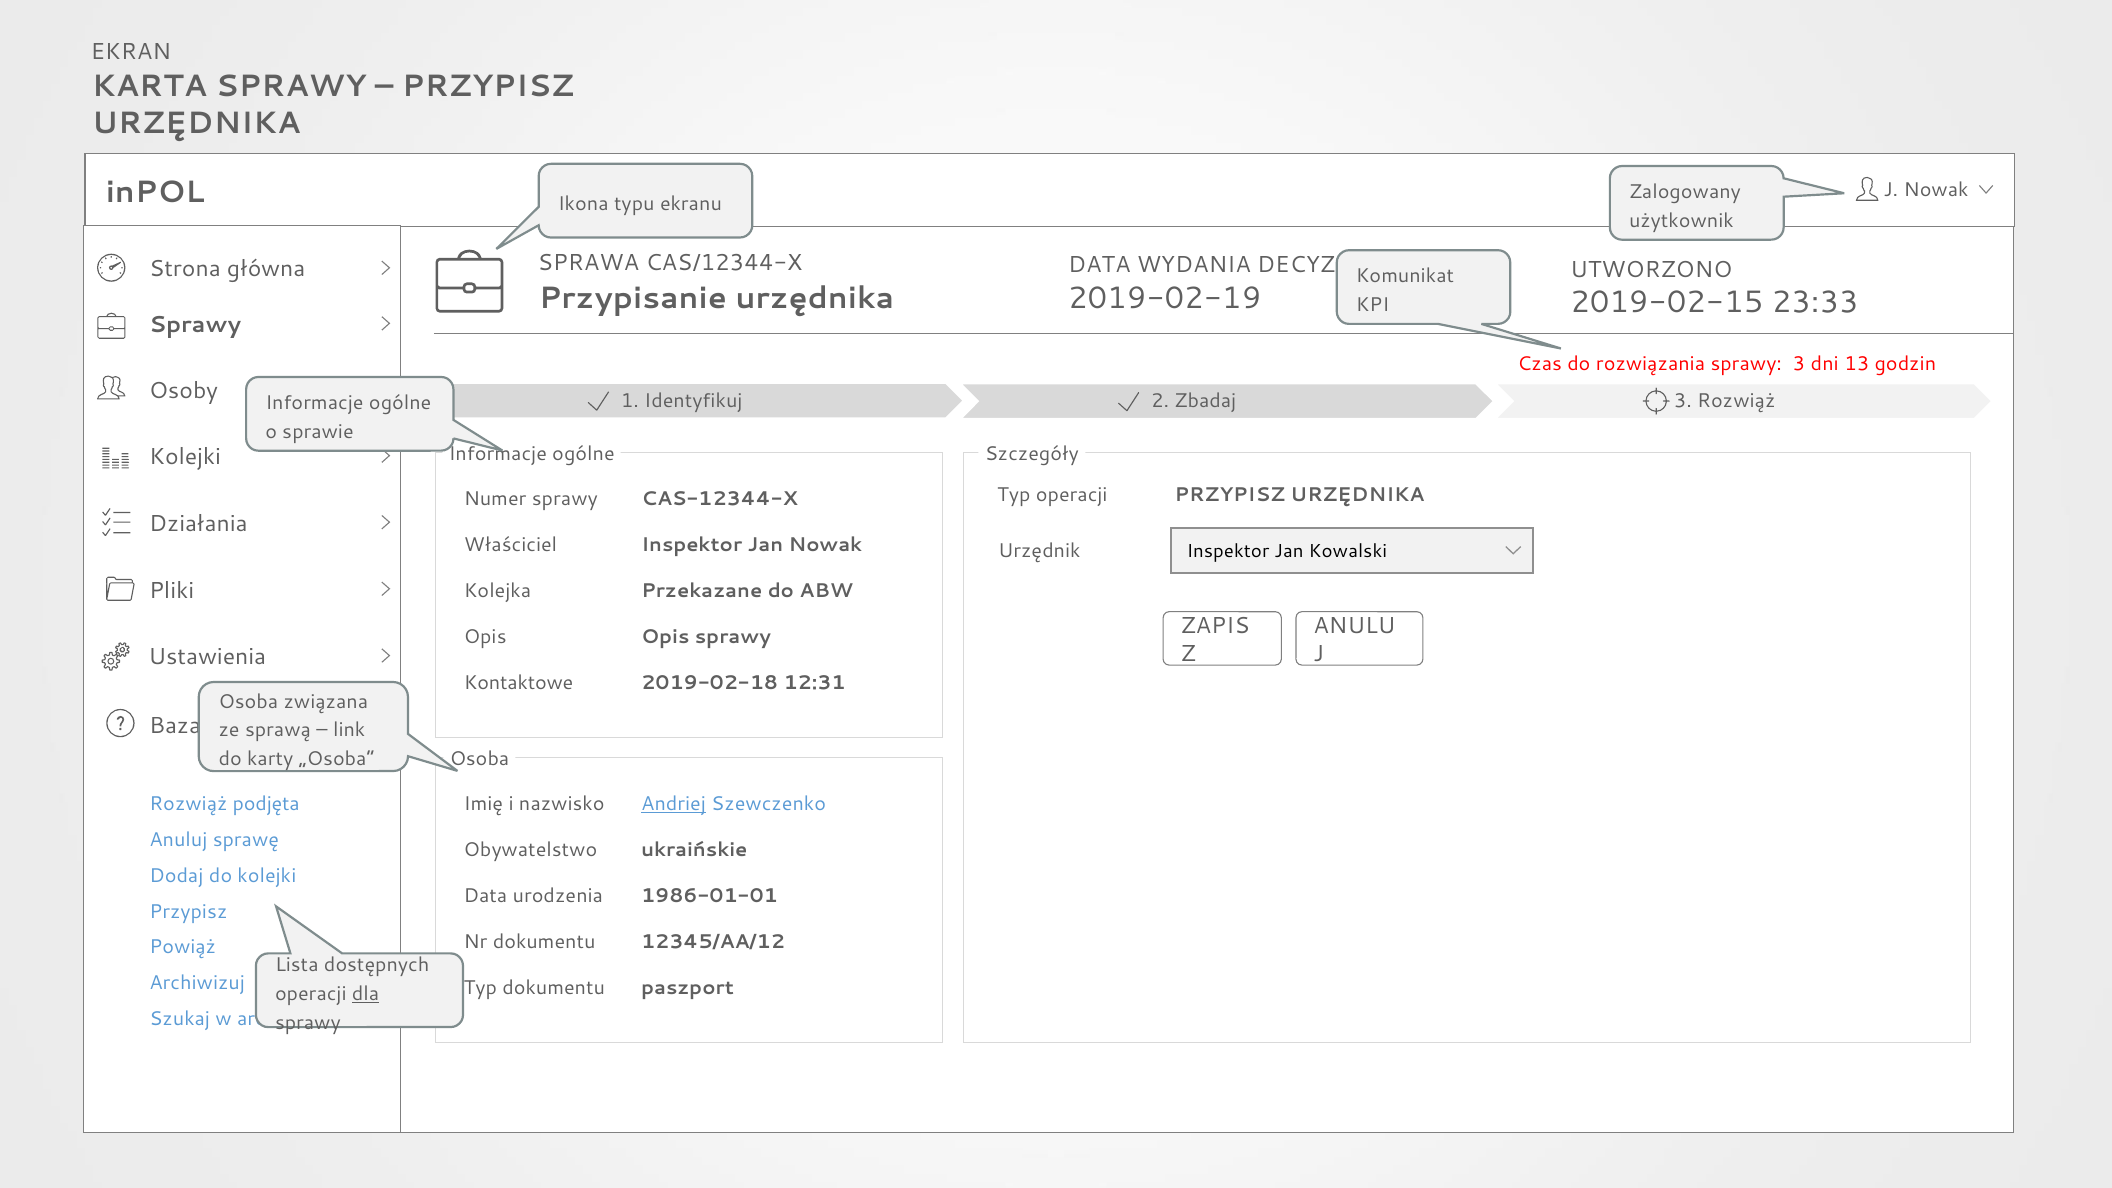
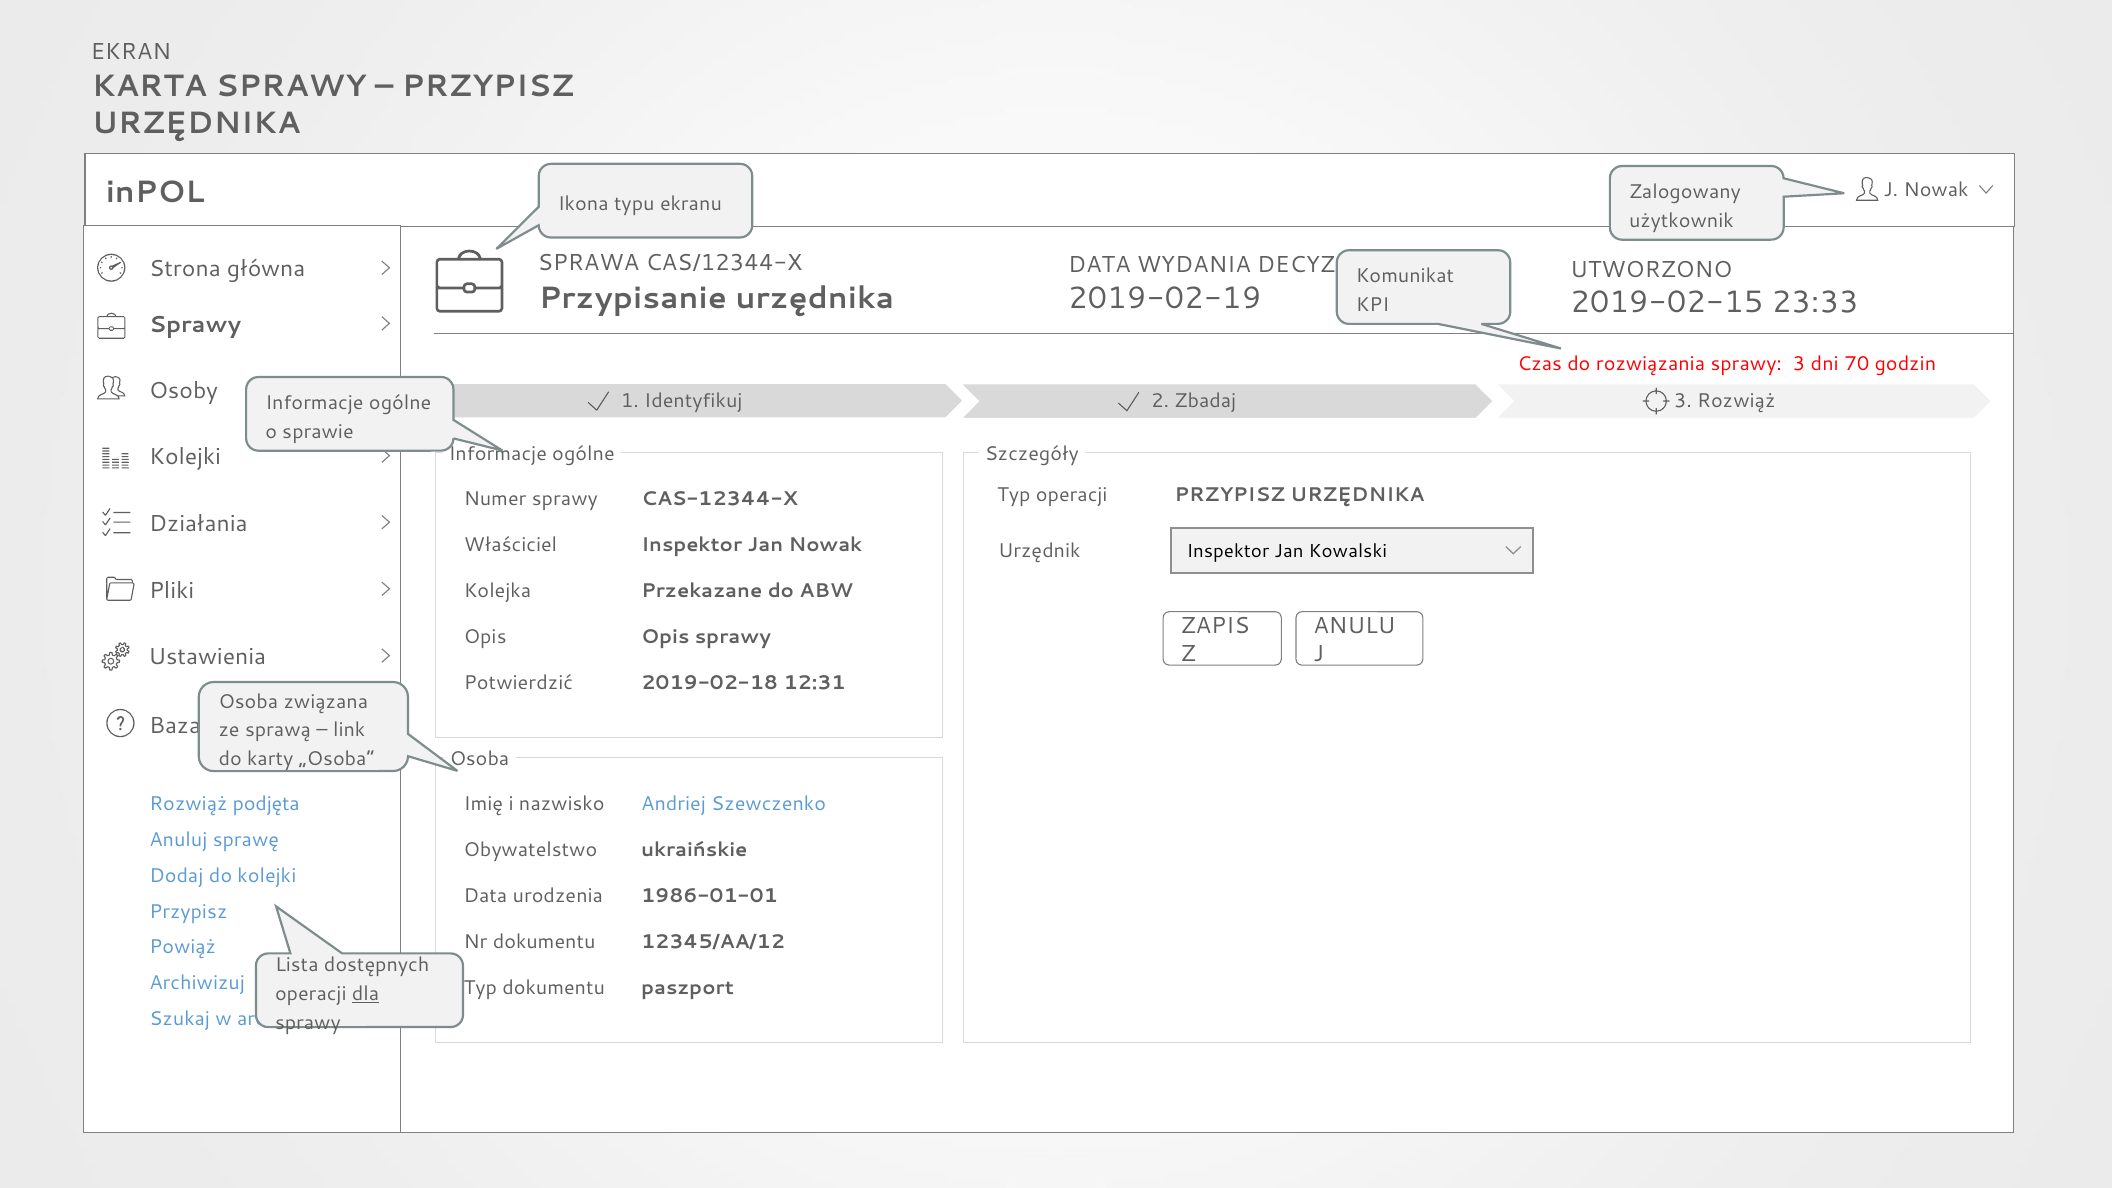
13: 13 -> 70 (1857, 364)
Kontaktowe: Kontaktowe -> Potwierdzić (519, 683)
Andriej underline: present -> none (674, 804)
